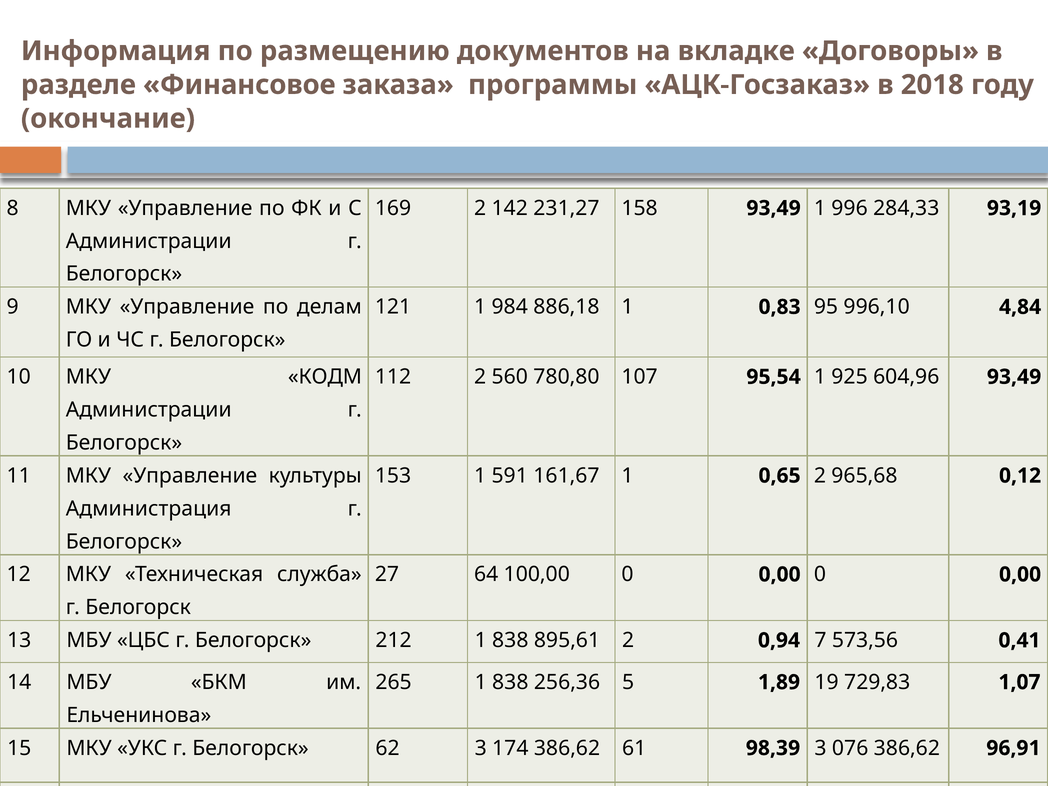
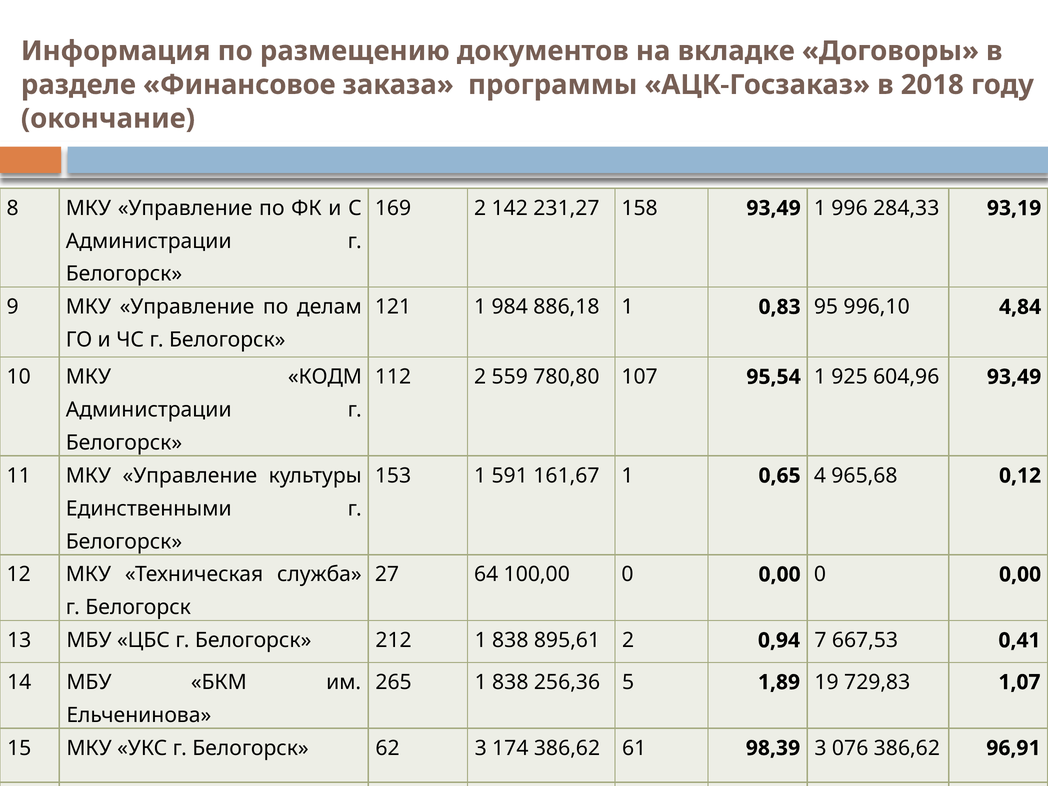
560: 560 -> 559 (510, 377)
0,65 2: 2 -> 4 (820, 476)
Администрация: Администрация -> Единственными (149, 509)
573,56: 573,56 -> 667,53 (865, 640)
